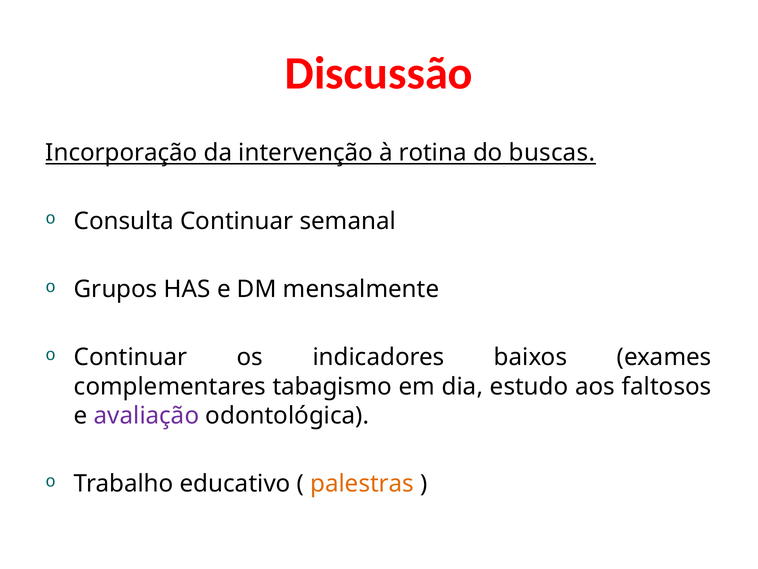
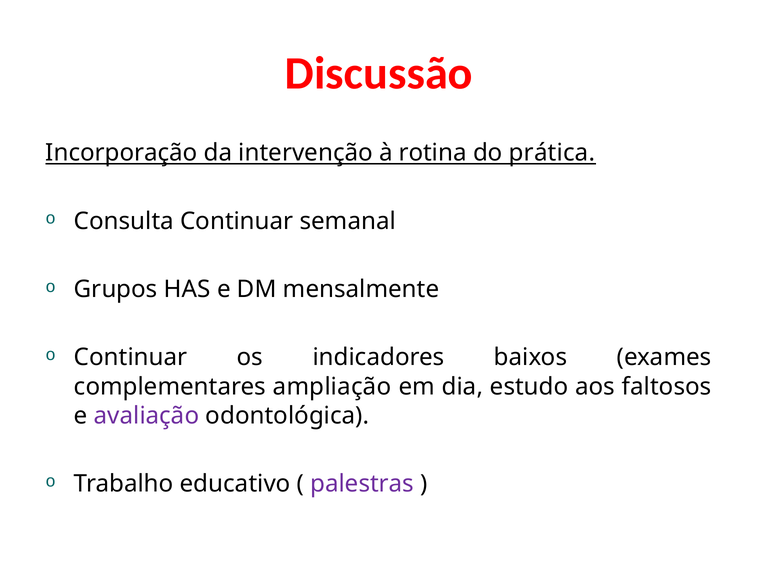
buscas: buscas -> prática (552, 153)
tabagismo: tabagismo -> ampliação (332, 386)
palestras colour: orange -> purple (362, 483)
